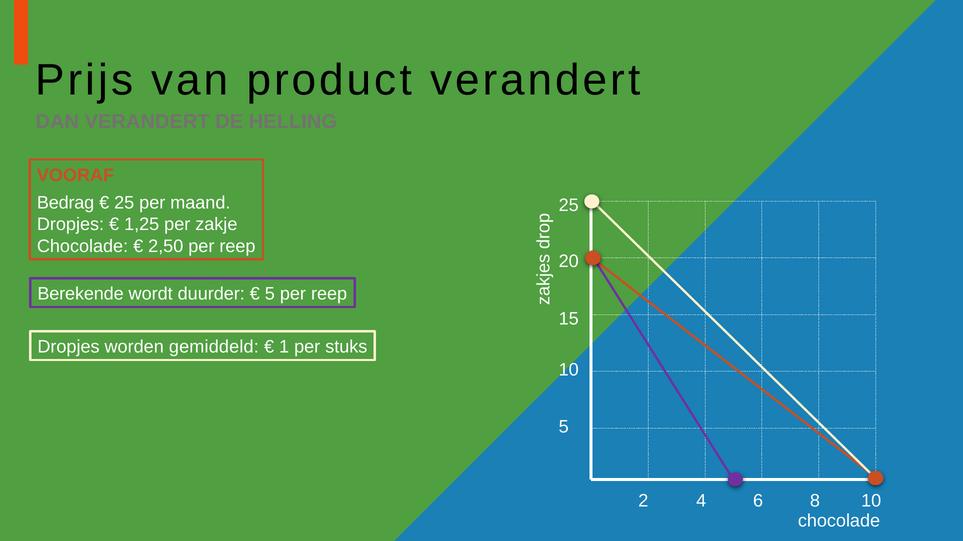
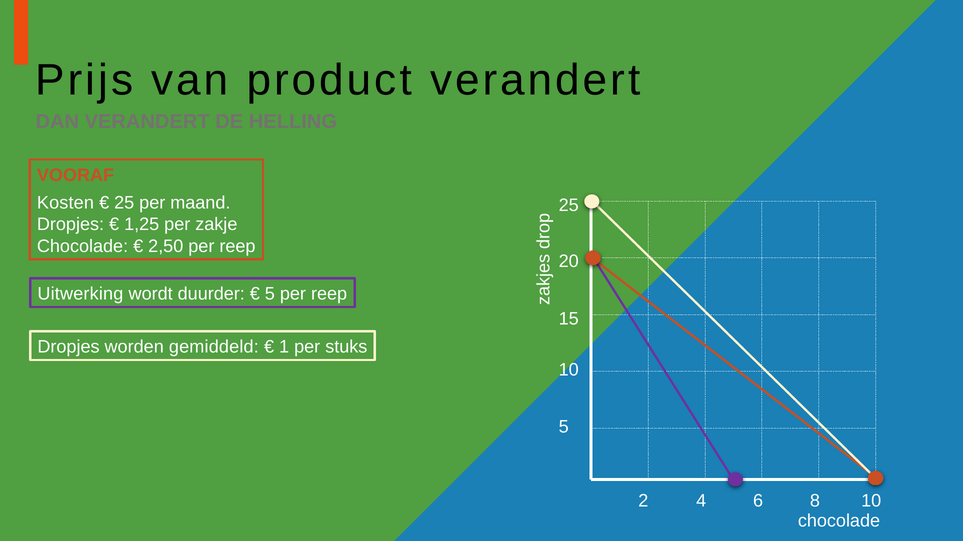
Bedrag: Bedrag -> Kosten (65, 203)
Berekende: Berekende -> Uitwerking (80, 294)
